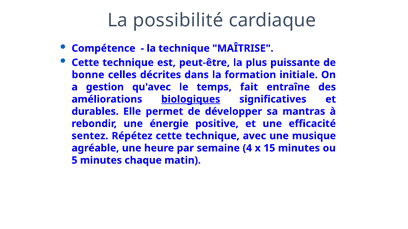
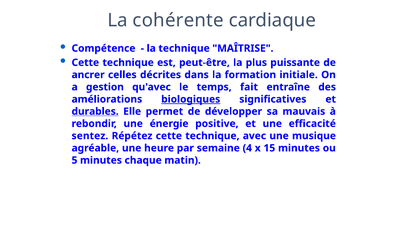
possibilité: possibilité -> cohérente (178, 20)
bonne: bonne -> ancrer (88, 75)
durables underline: none -> present (95, 112)
mantras: mantras -> mauvais (304, 112)
